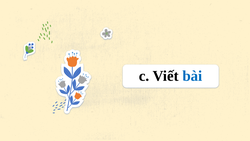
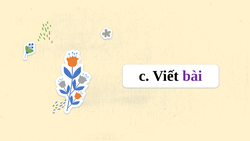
bài colour: blue -> purple (192, 76)
